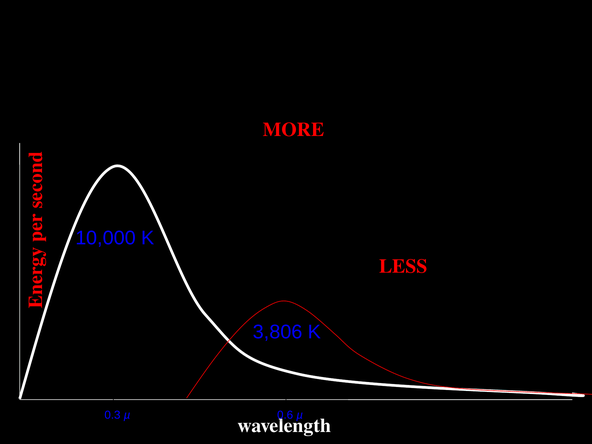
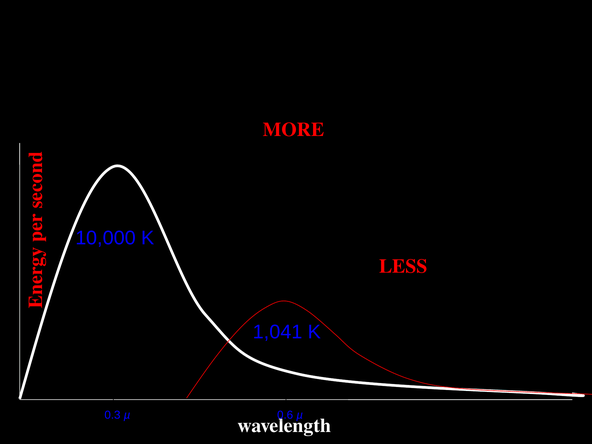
3,806: 3,806 -> 1,041 (278, 332)
